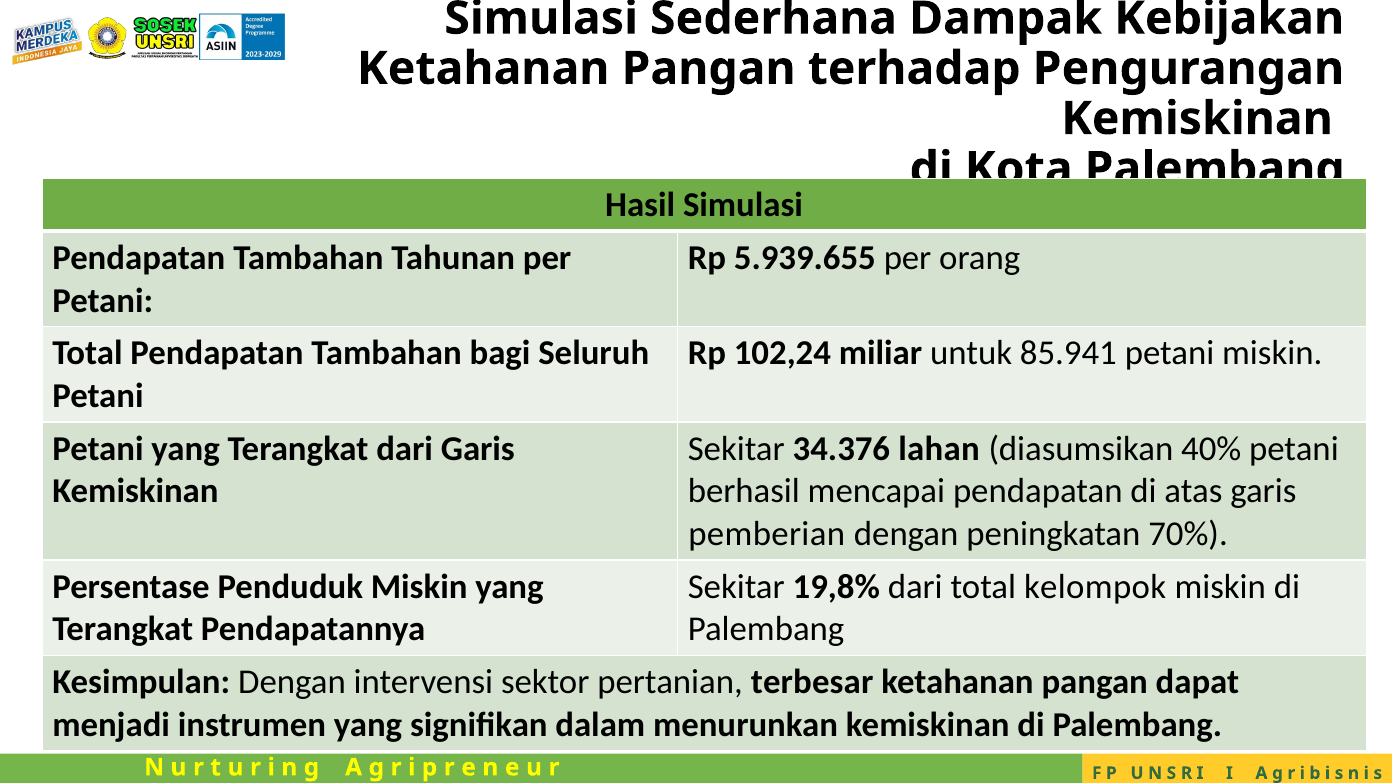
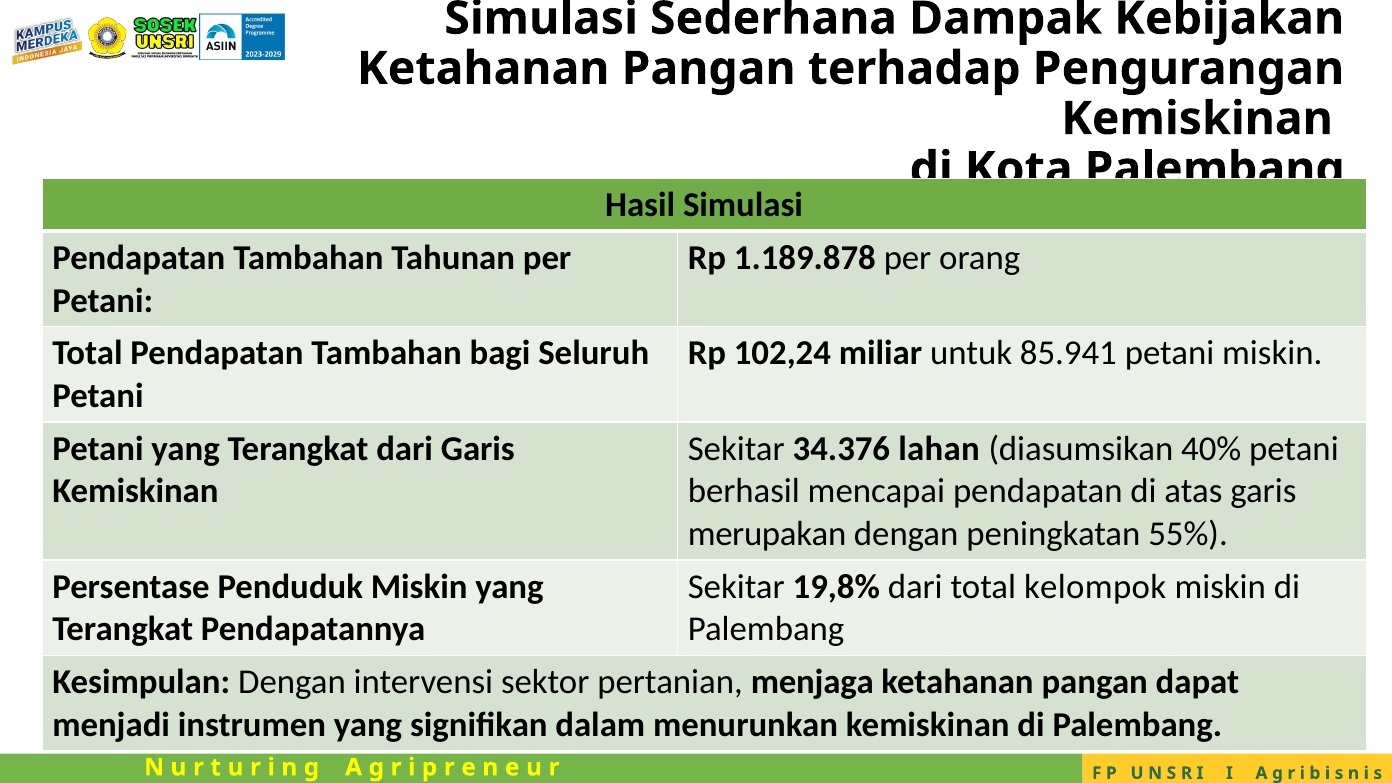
5.939.655: 5.939.655 -> 1.189.878 (805, 258)
pemberian: pemberian -> merupakan (767, 534)
70%: 70% -> 55% (1188, 534)
terbesar: terbesar -> menjaga (812, 682)
